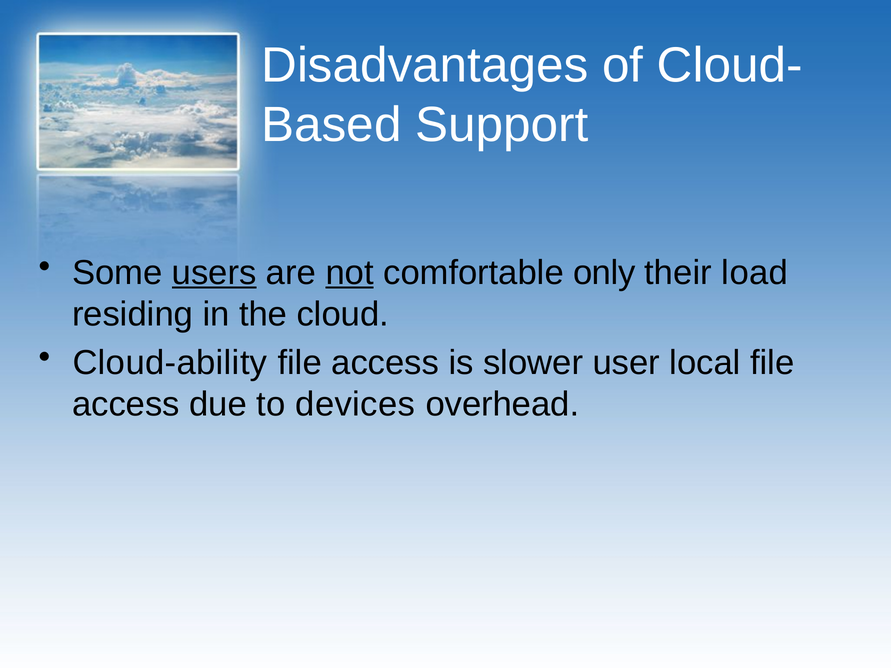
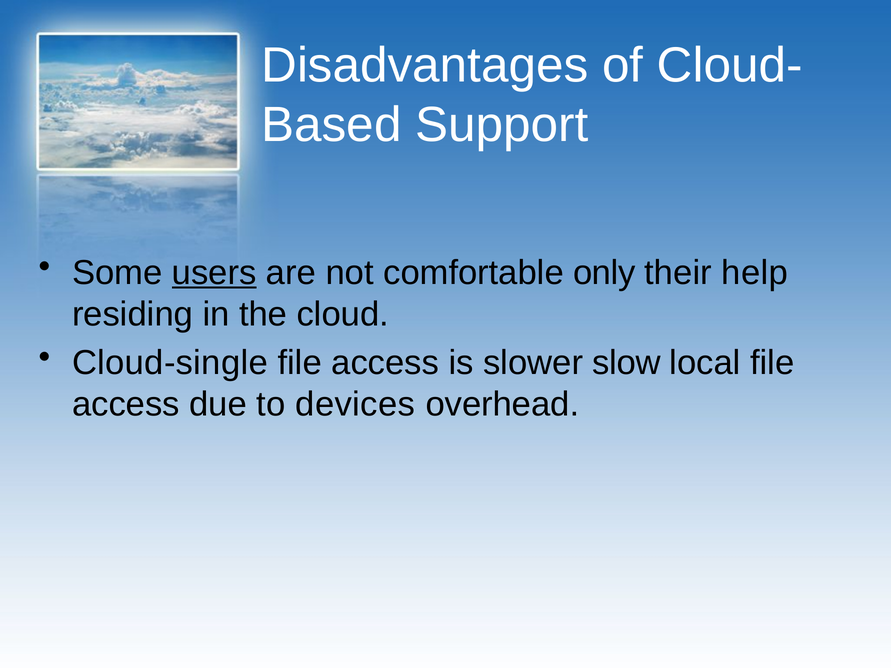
not underline: present -> none (350, 273)
load: load -> help (755, 273)
Cloud-ability: Cloud-ability -> Cloud-single (170, 363)
user: user -> slow (626, 363)
